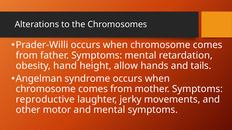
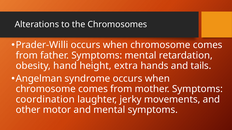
allow: allow -> extra (126, 66)
reproductive: reproductive -> coordination (45, 100)
